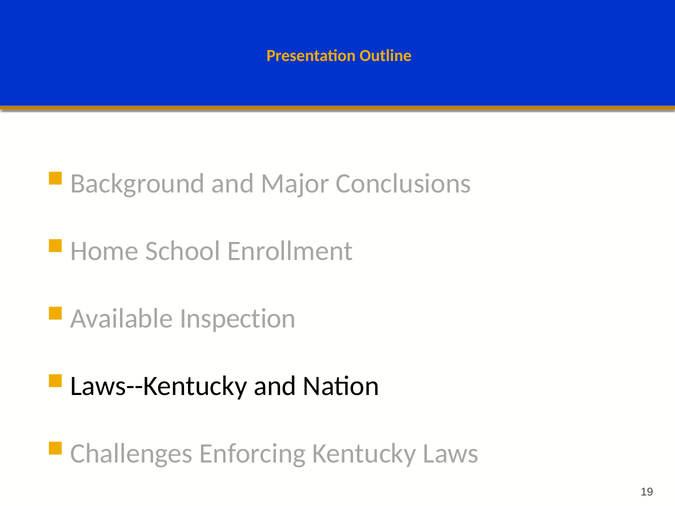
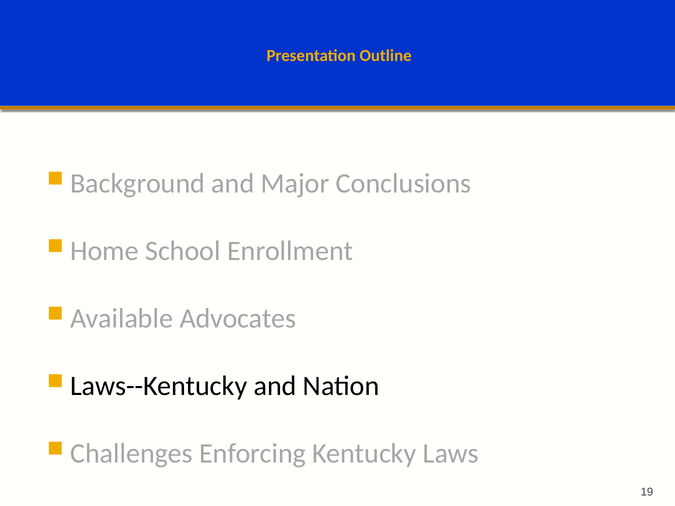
Inspection: Inspection -> Advocates (238, 319)
